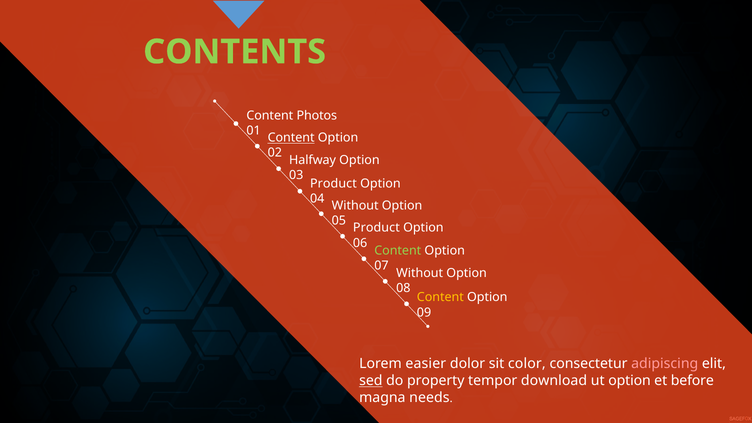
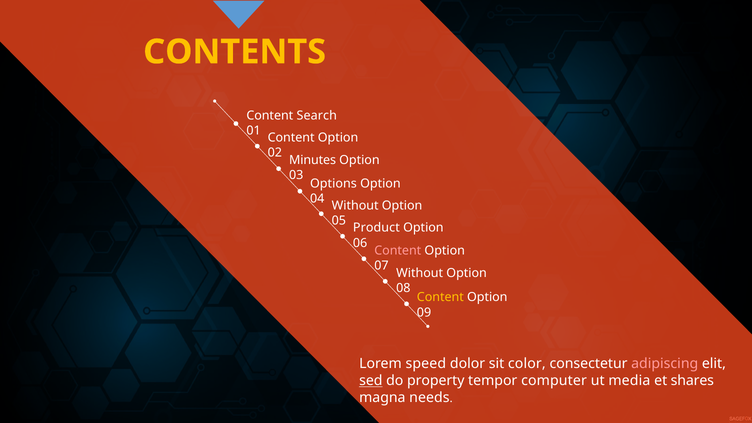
CONTENTS colour: light green -> yellow (235, 52)
Photos: Photos -> Search (317, 115)
Content underline: present -> none (291, 138)
Halfway: Halfway -> Minutes (313, 160)
Product: Product -> Options (333, 183)
Content colour: light green -> pink (398, 251)
easier: easier -> speed (426, 364)
download: download -> computer (554, 381)
ut option: option -> media (629, 381)
before: before -> shares (692, 381)
